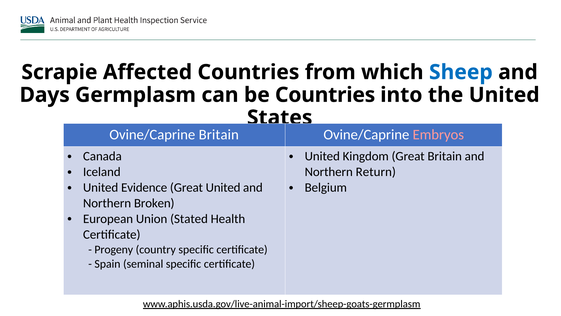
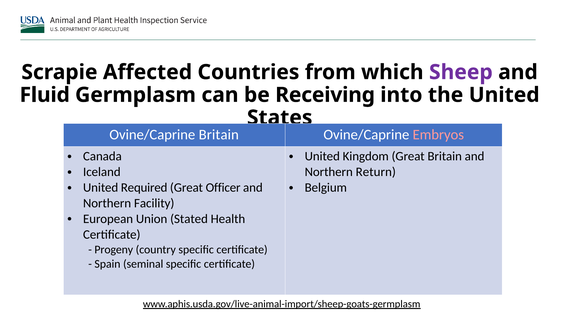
Sheep colour: blue -> purple (461, 72)
Days: Days -> Fluid (45, 95)
be Countries: Countries -> Receiving (325, 95)
Evidence: Evidence -> Required (144, 187)
Great United: United -> Officer (223, 187)
Broken: Broken -> Facility (154, 203)
